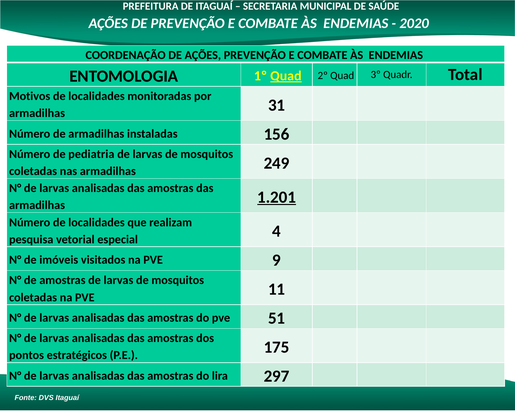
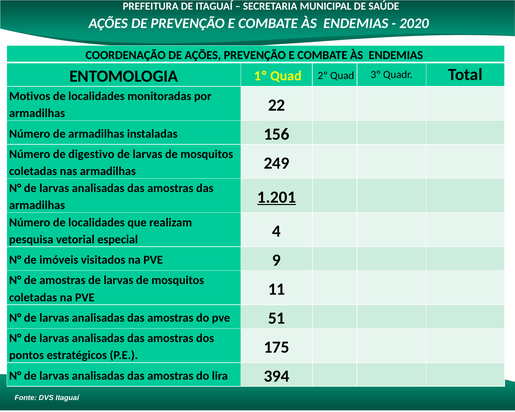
Quad underline: present -> none (286, 76)
31: 31 -> 22 (277, 105)
pediatria: pediatria -> digestivo (91, 154)
297: 297 -> 394 (277, 376)
